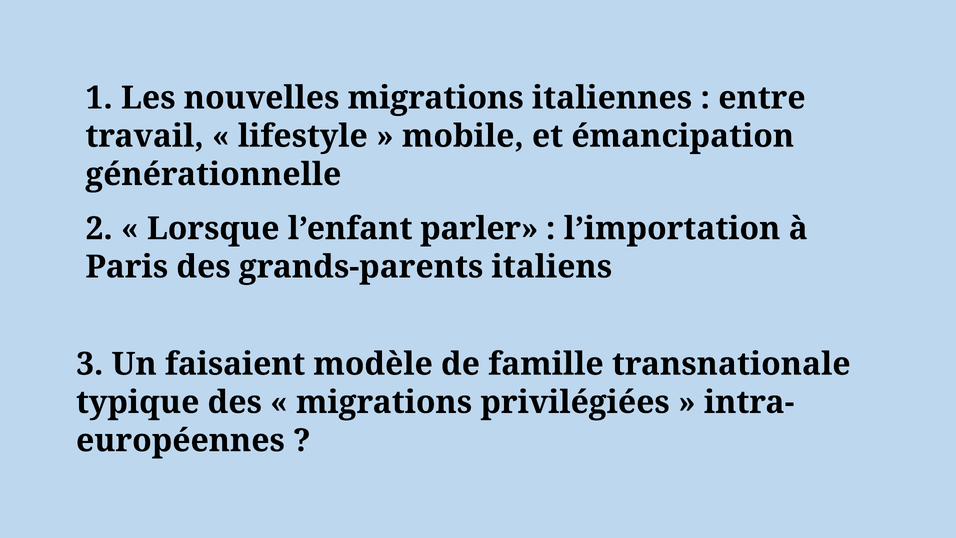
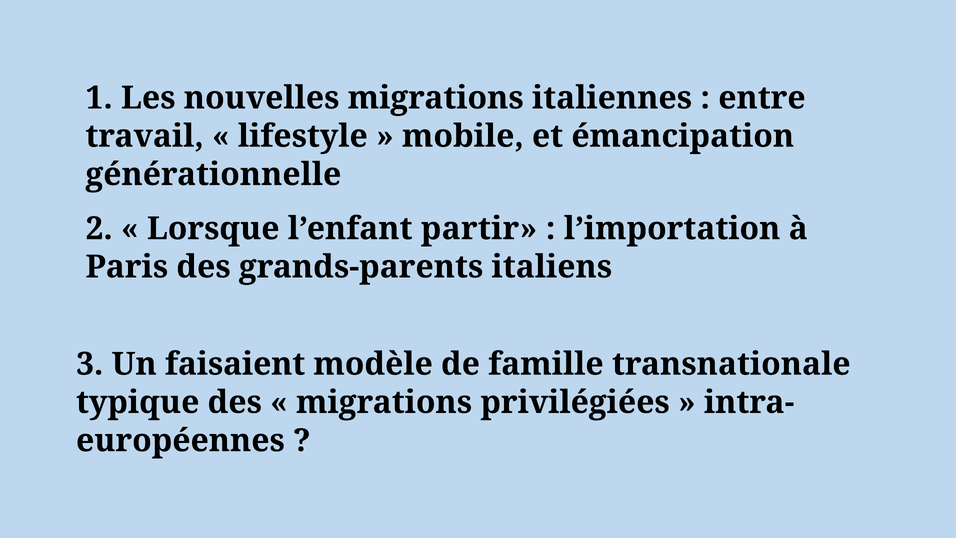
parler: parler -> partir (479, 229)
